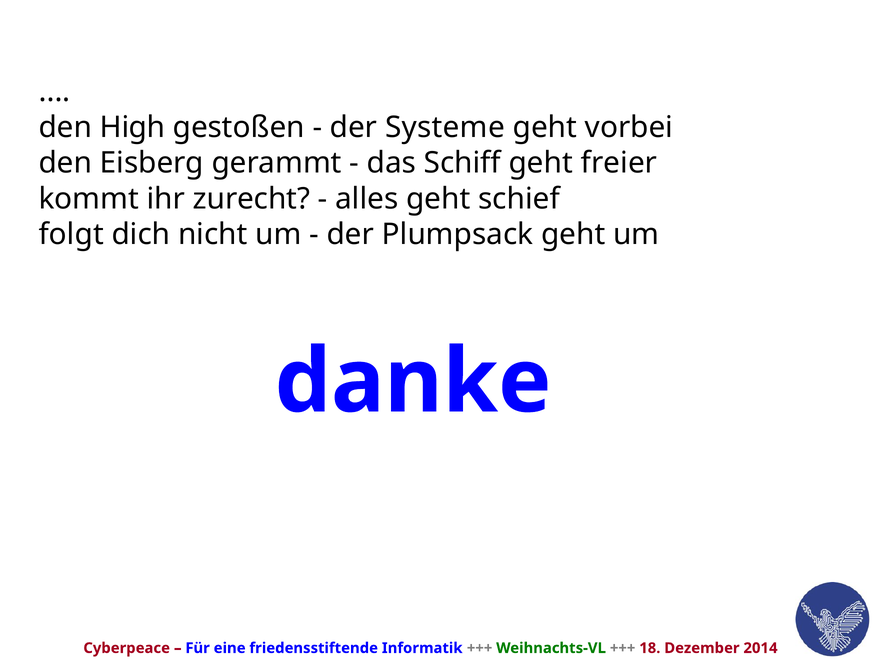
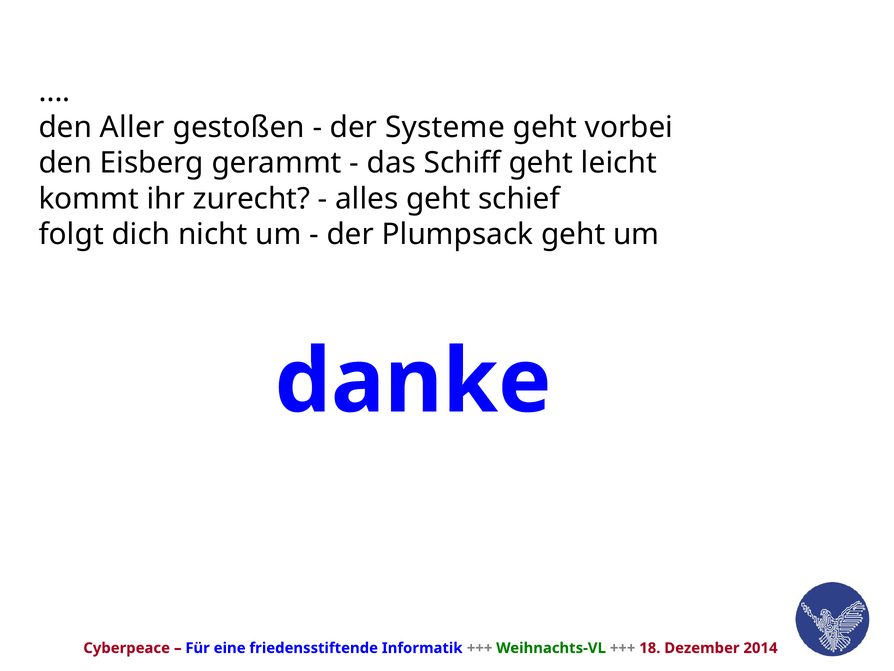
High: High -> Aller (132, 127)
freier: freier -> leicht (619, 163)
